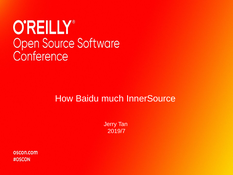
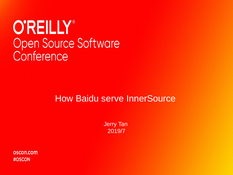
much: much -> serve (113, 98)
